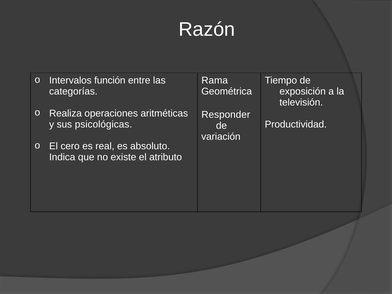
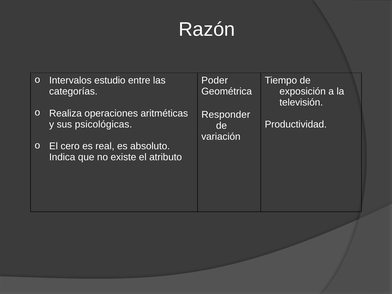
Rama: Rama -> Poder (215, 81)
función: función -> estudio (110, 81)
